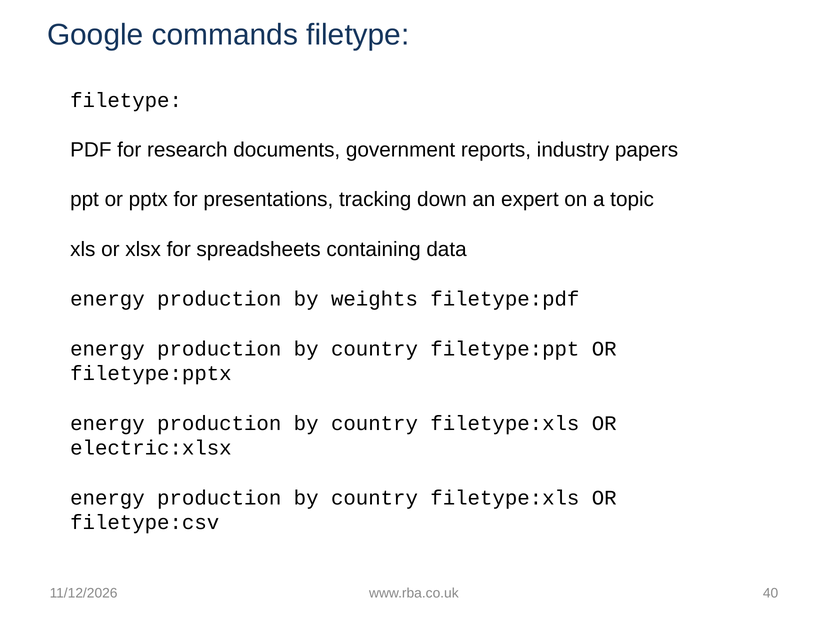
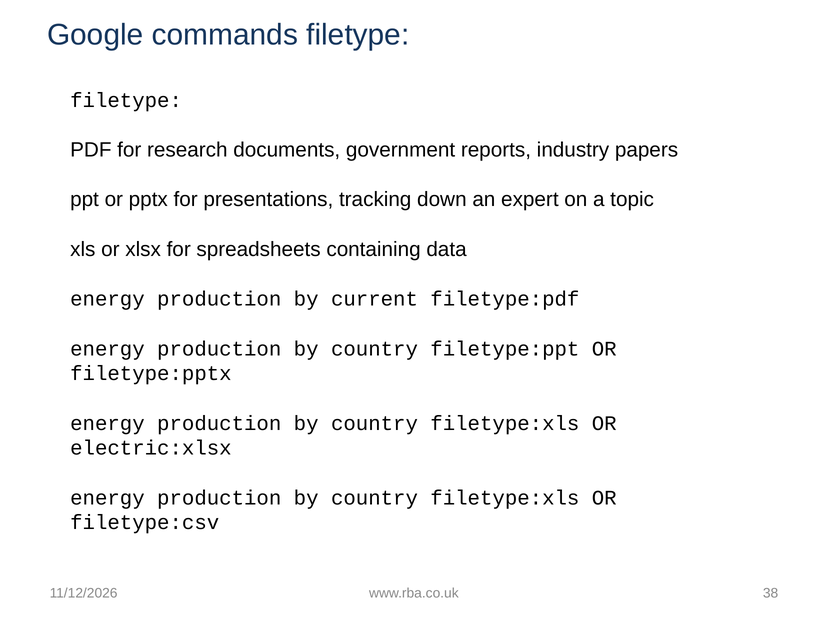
weights: weights -> current (374, 299)
40: 40 -> 38 (771, 593)
